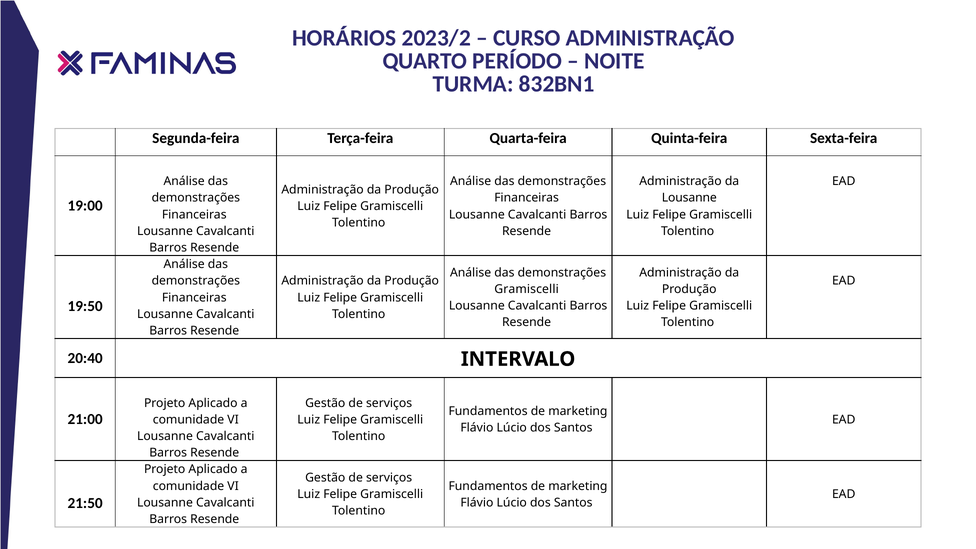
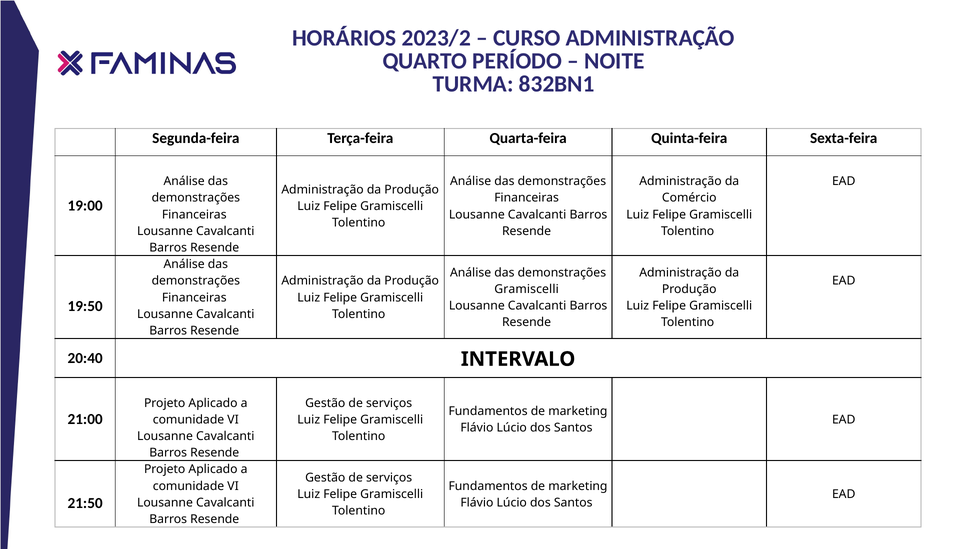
Lousanne: Lousanne -> Comércio (689, 198)
